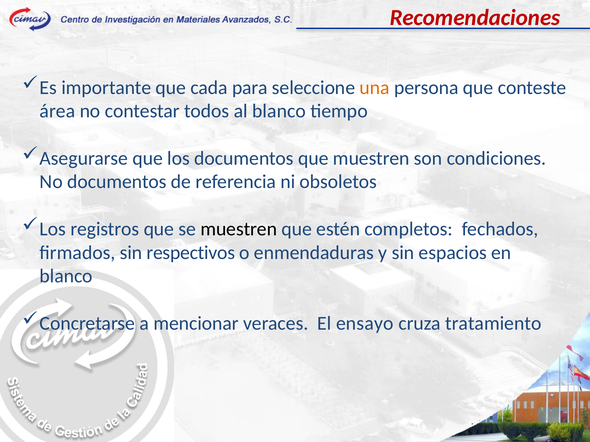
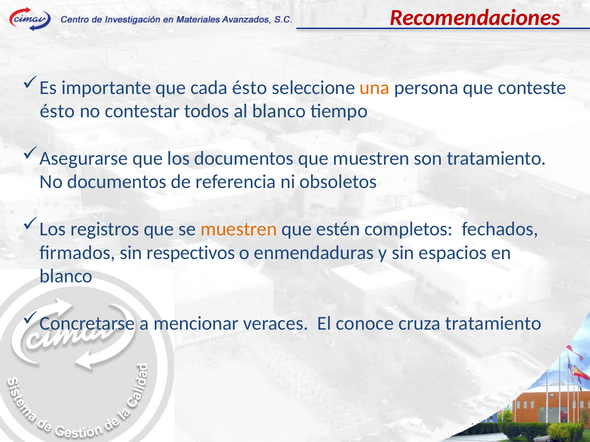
cada para: para -> ésto (250, 88)
área: área -> ésto (57, 111)
son condiciones: condiciones -> tratamiento (496, 158)
muestren colour: black -> orange (239, 229)
ensayo: ensayo -> conoce (365, 324)
